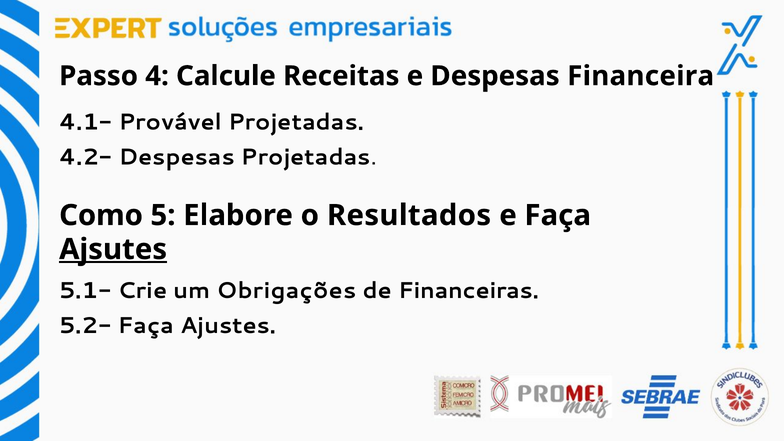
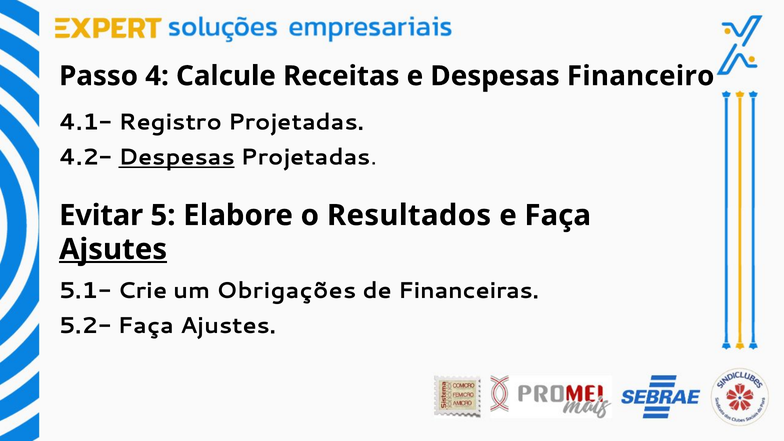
Financeira: Financeira -> Financeiro (641, 76)
Provável: Provável -> Registro (170, 122)
Despesas underline: none -> present (177, 157)
Como: Como -> Evitar (101, 215)
